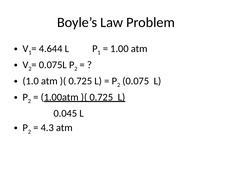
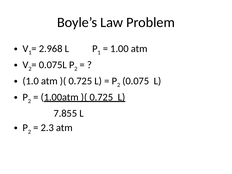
4.644: 4.644 -> 2.968 (51, 49)
0.045: 0.045 -> 7.855 (65, 113)
4.3: 4.3 -> 2.3 (47, 128)
